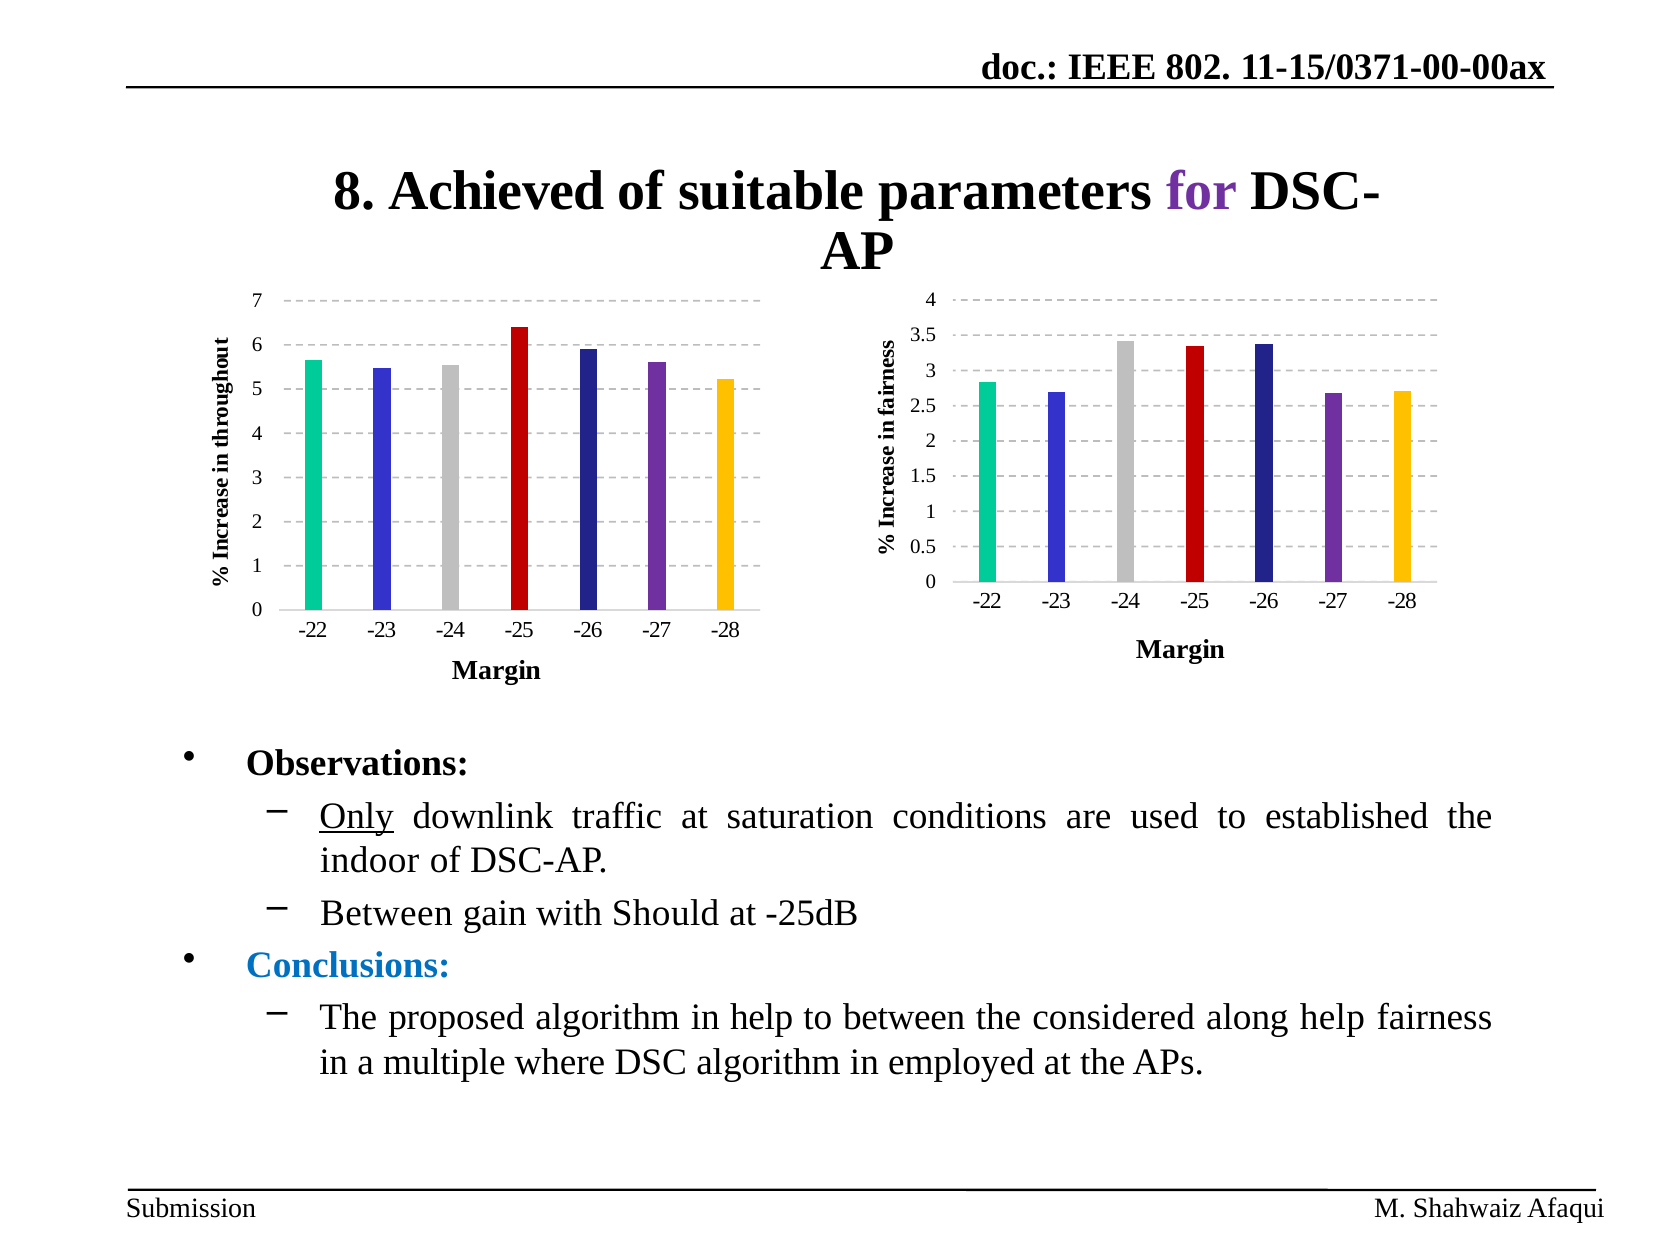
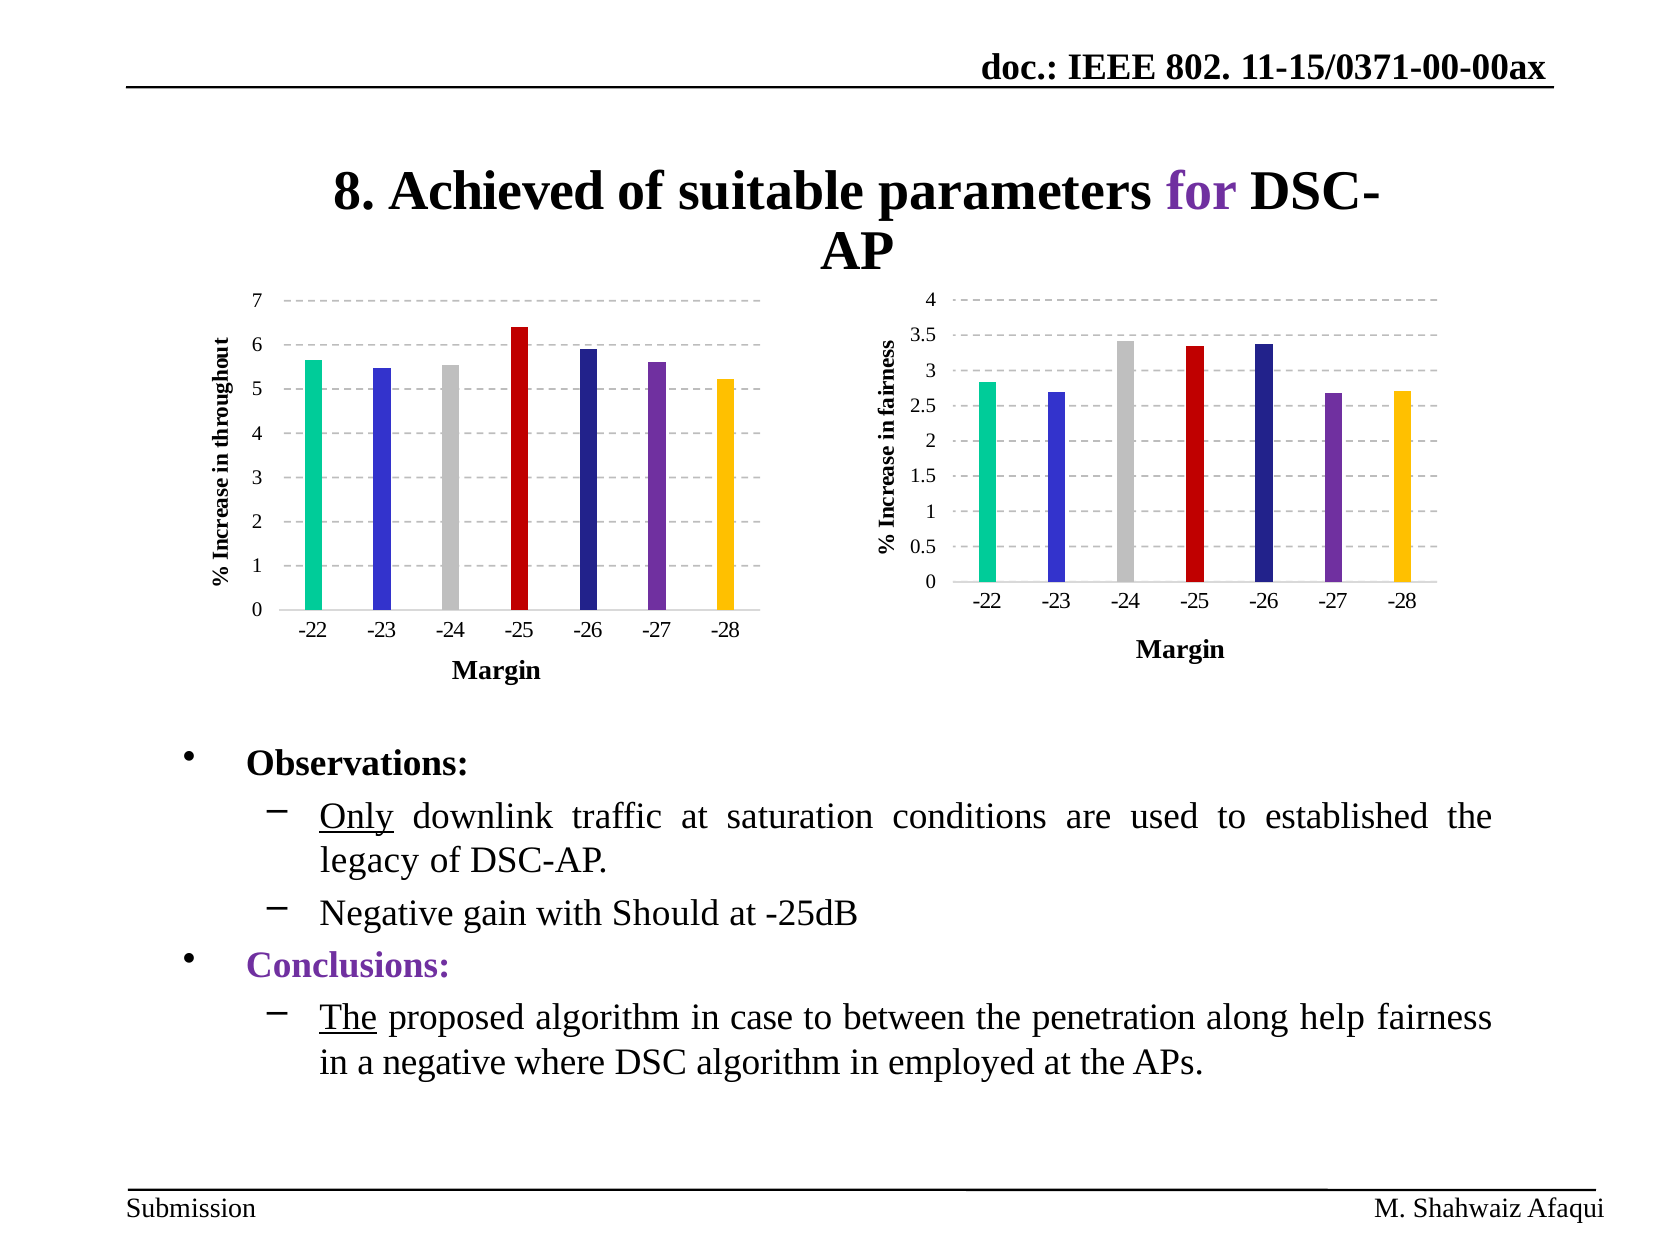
indoor: indoor -> legacy (370, 861)
Between: Between -> Negative (387, 913)
Conclusions colour: blue -> purple (348, 965)
The underline: none -> present (348, 1017)
in help: help -> case (762, 1017)
considered: considered -> penetration (1114, 1017)
a multiple: multiple -> negative (444, 1062)
